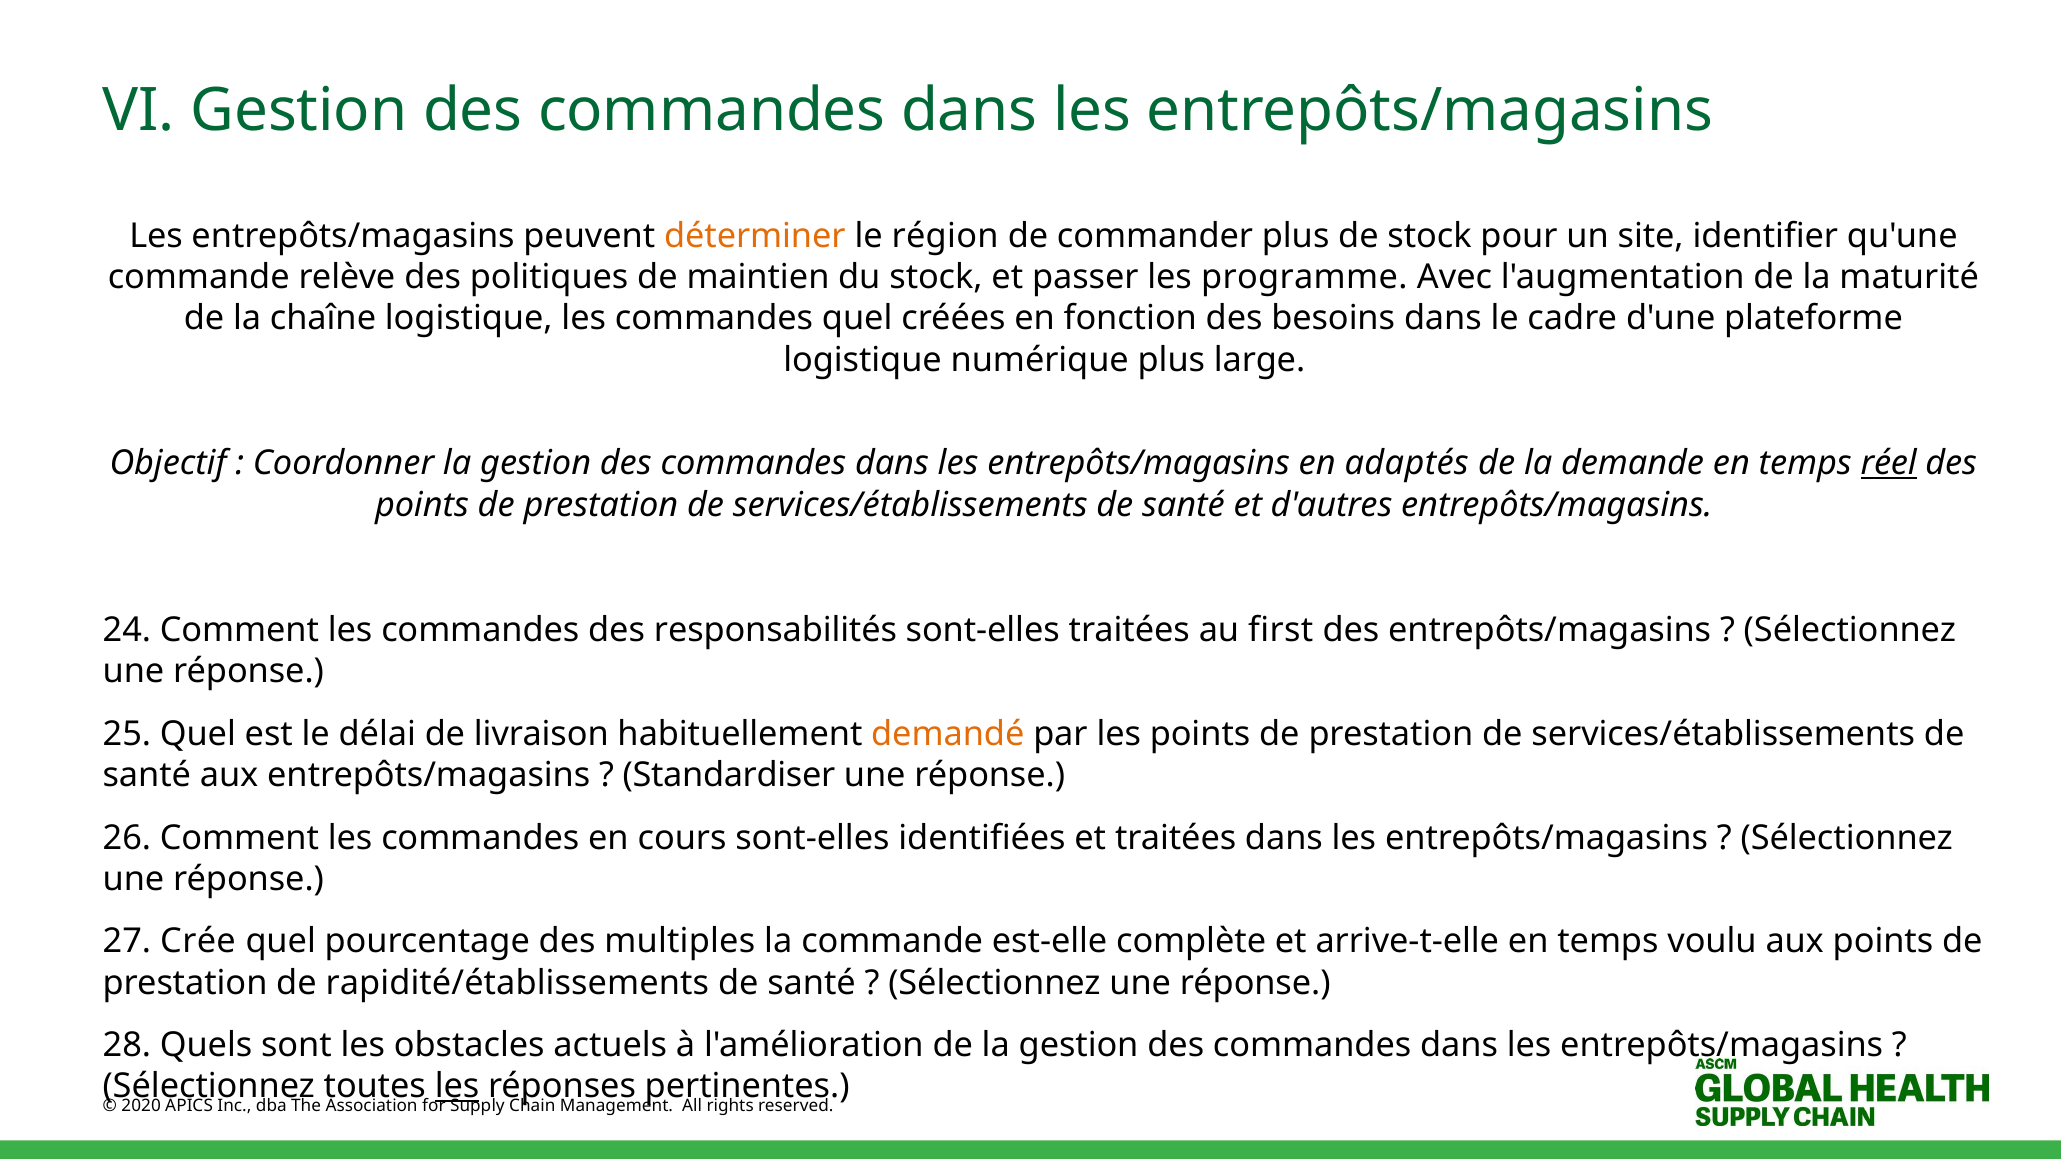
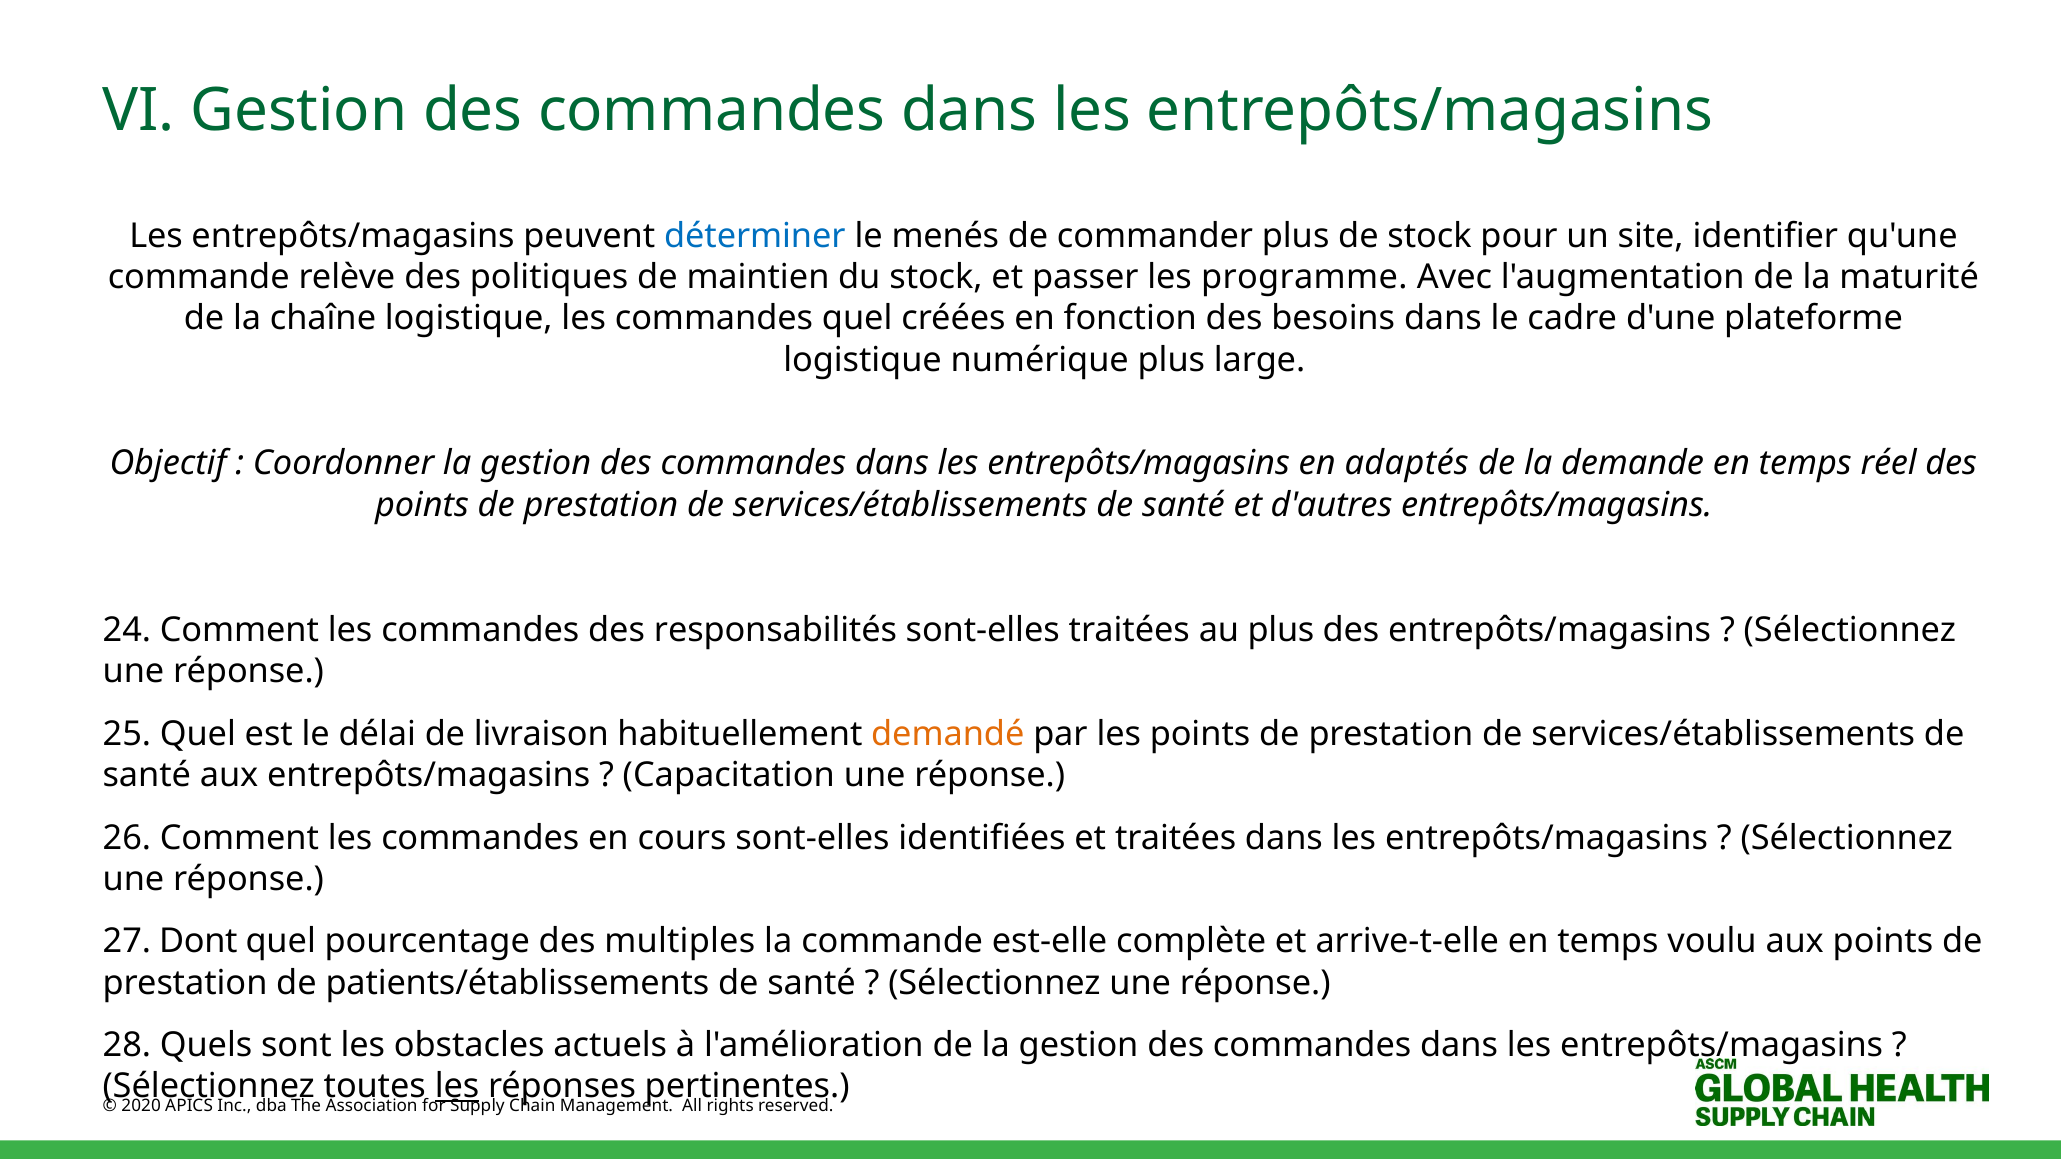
déterminer colour: orange -> blue (755, 236)
région: région -> menés (945, 236)
réel underline: present -> none (1889, 464)
au first: first -> plus (1281, 630)
Standardiser: Standardiser -> Capacitation (729, 775)
Crée: Crée -> Dont (198, 942)
rapidité/établissements: rapidité/établissements -> patients/établissements (517, 983)
